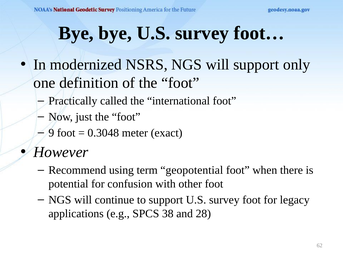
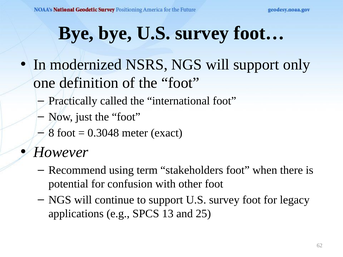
9: 9 -> 8 (51, 133)
geopotential: geopotential -> stakeholders (192, 170)
38: 38 -> 13 (168, 214)
28: 28 -> 25 (203, 214)
